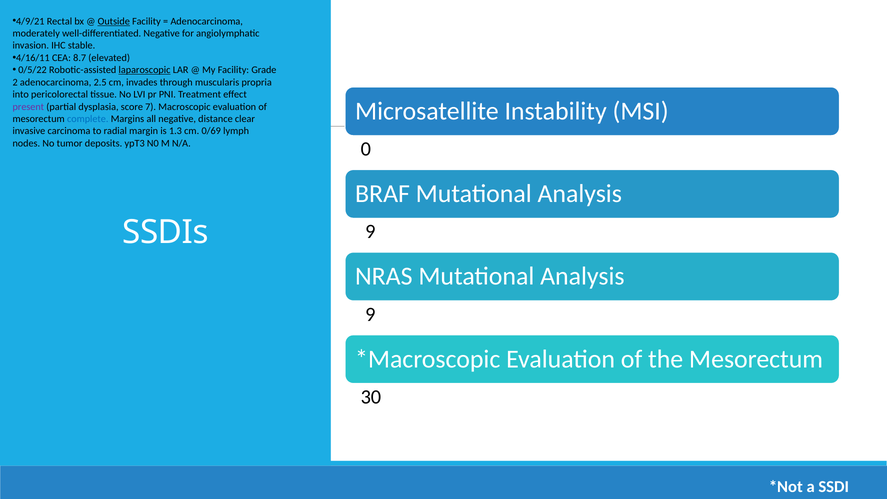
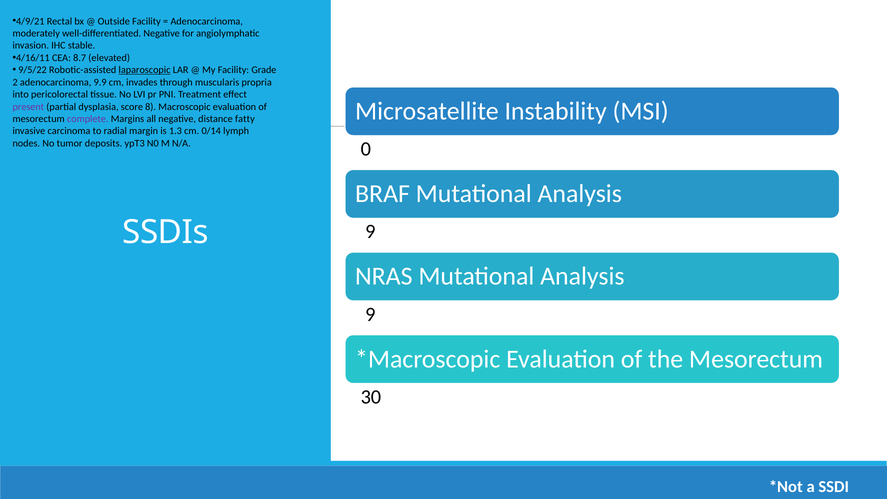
Outside underline: present -> none (114, 21)
0/5/22: 0/5/22 -> 9/5/22 (32, 70)
2.5: 2.5 -> 9.9 (100, 82)
7: 7 -> 8 (151, 107)
complete colour: blue -> purple (88, 119)
clear: clear -> fatty (245, 119)
0/69: 0/69 -> 0/14 (211, 131)
